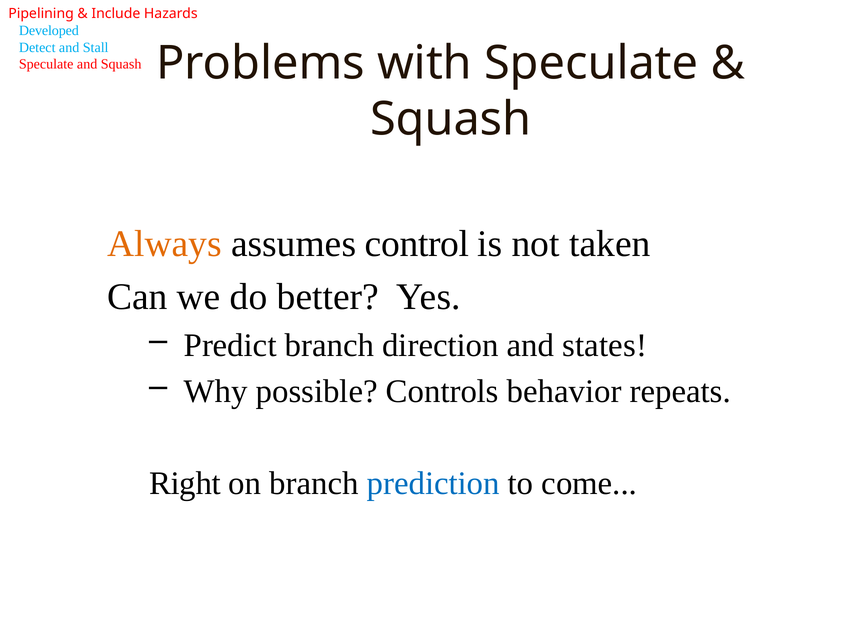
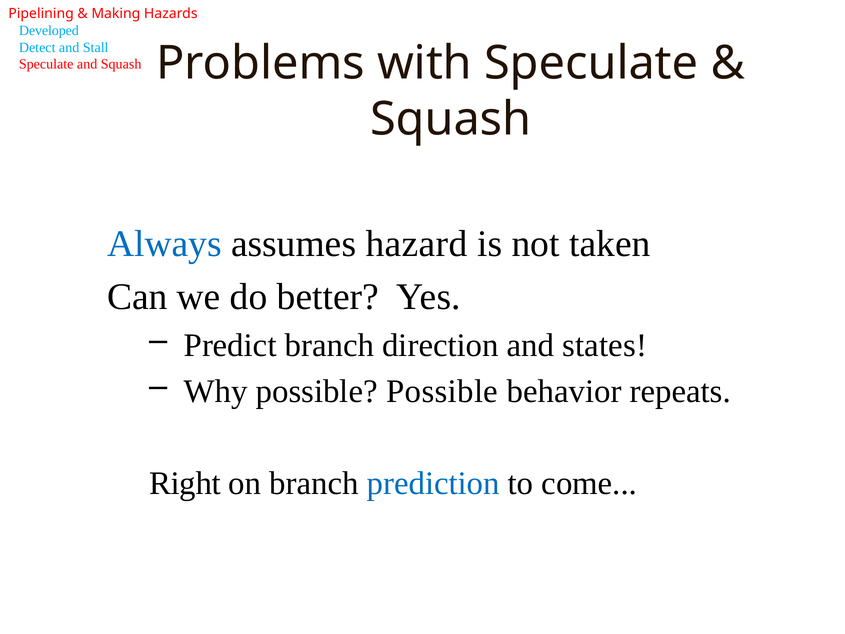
Include: Include -> Making (116, 14)
Always colour: orange -> blue (164, 244)
control: control -> hazard (417, 244)
possible Controls: Controls -> Possible (442, 391)
